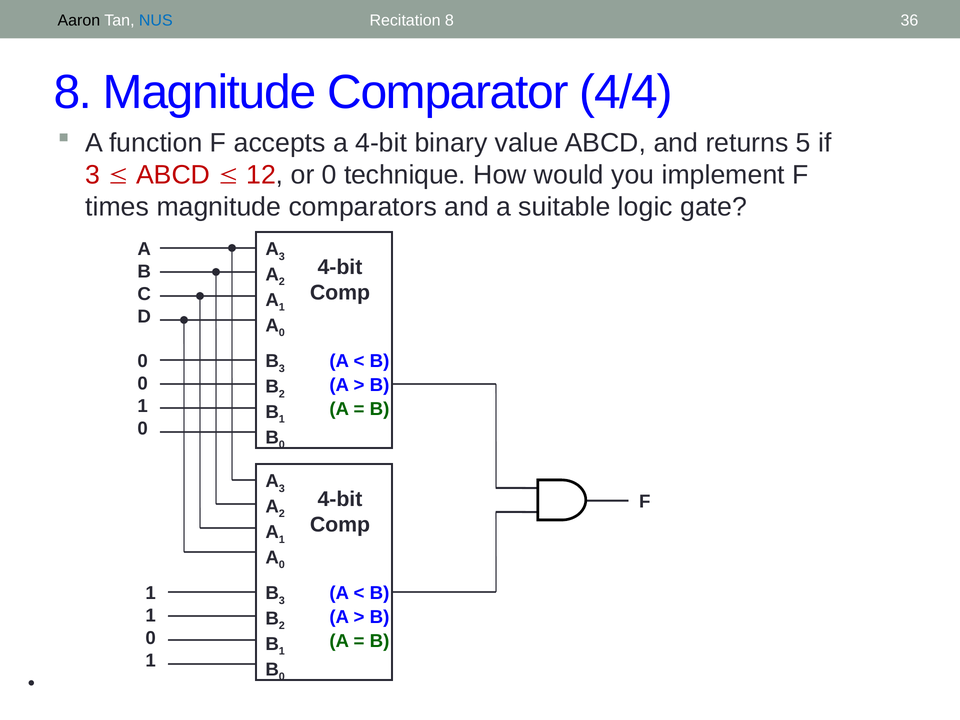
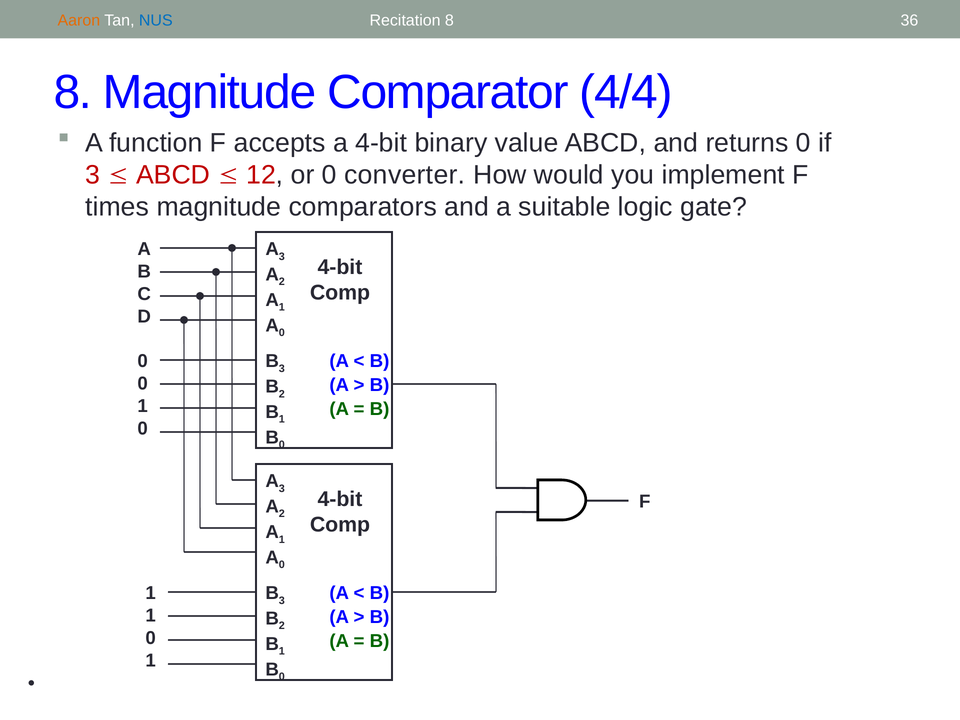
Aaron colour: black -> orange (79, 20)
returns 5: 5 -> 0 (803, 143)
technique: technique -> converter (405, 175)
